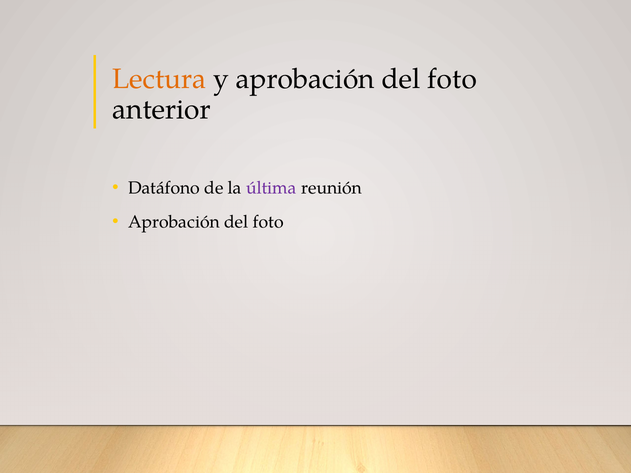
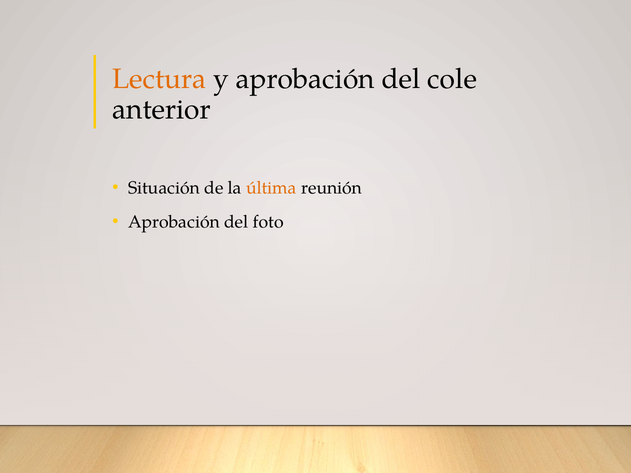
y aprobación del foto: foto -> cole (452, 79)
Datáfono: Datáfono -> Situación (164, 188)
última colour: purple -> orange (271, 188)
